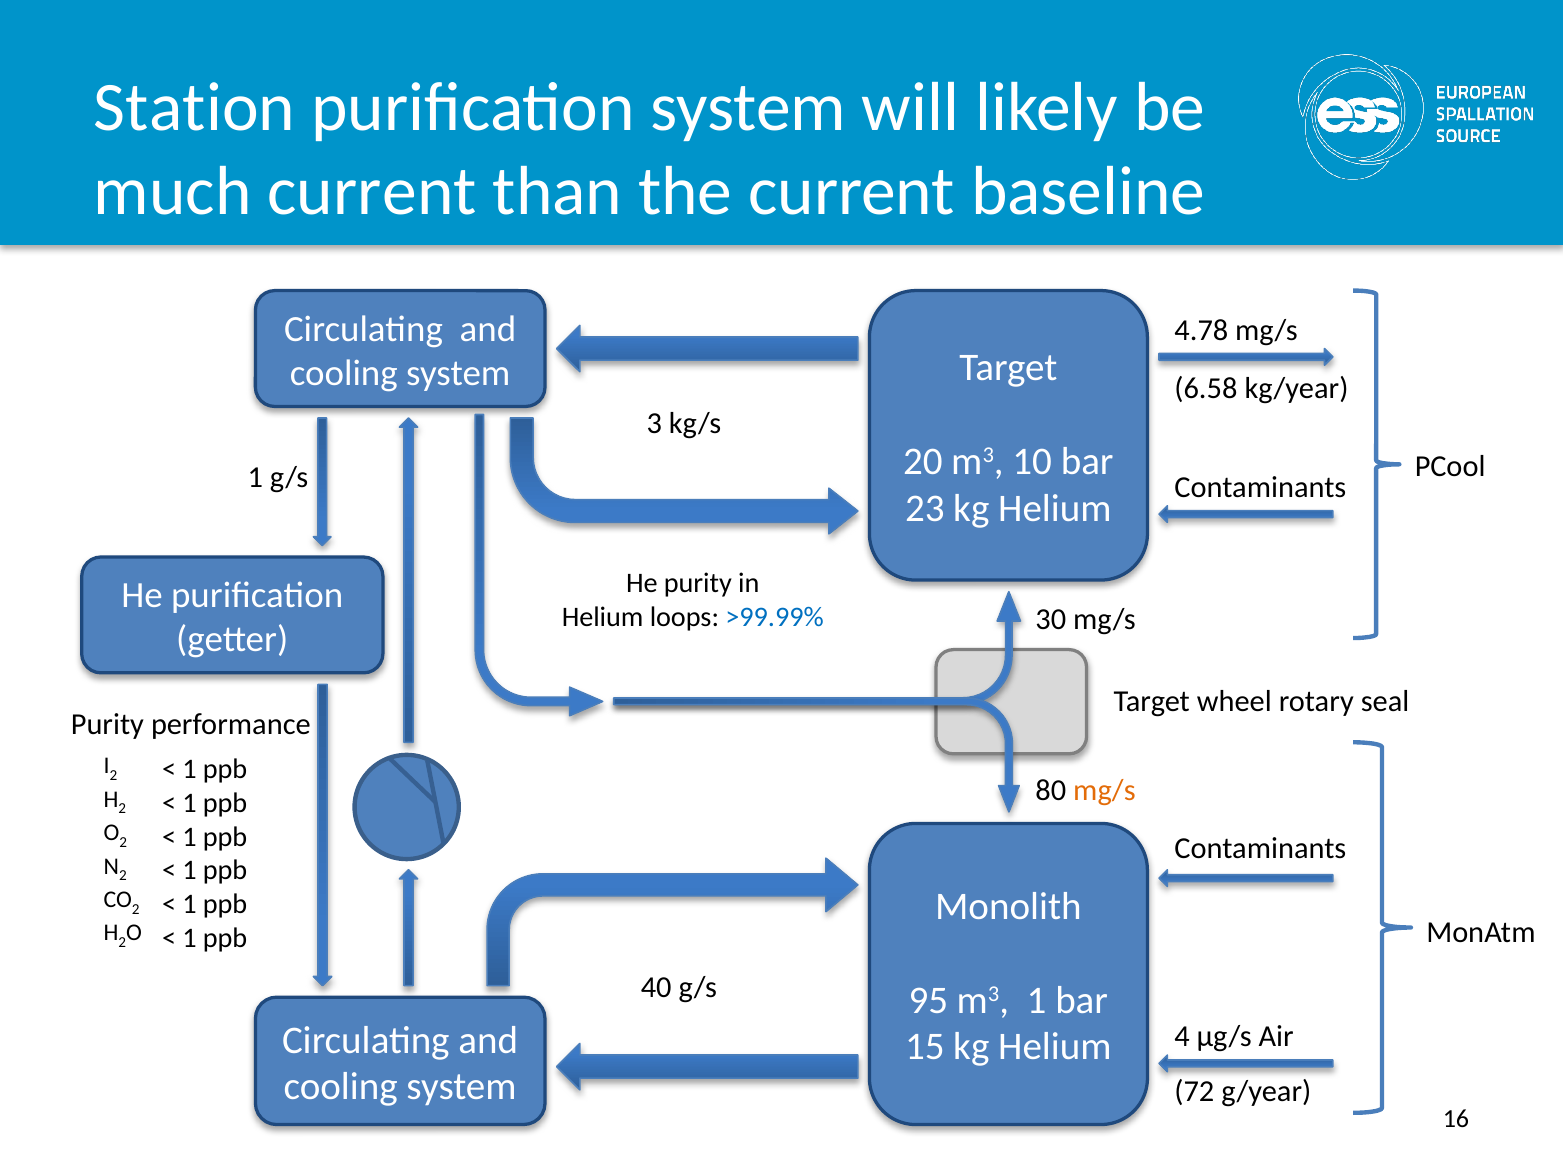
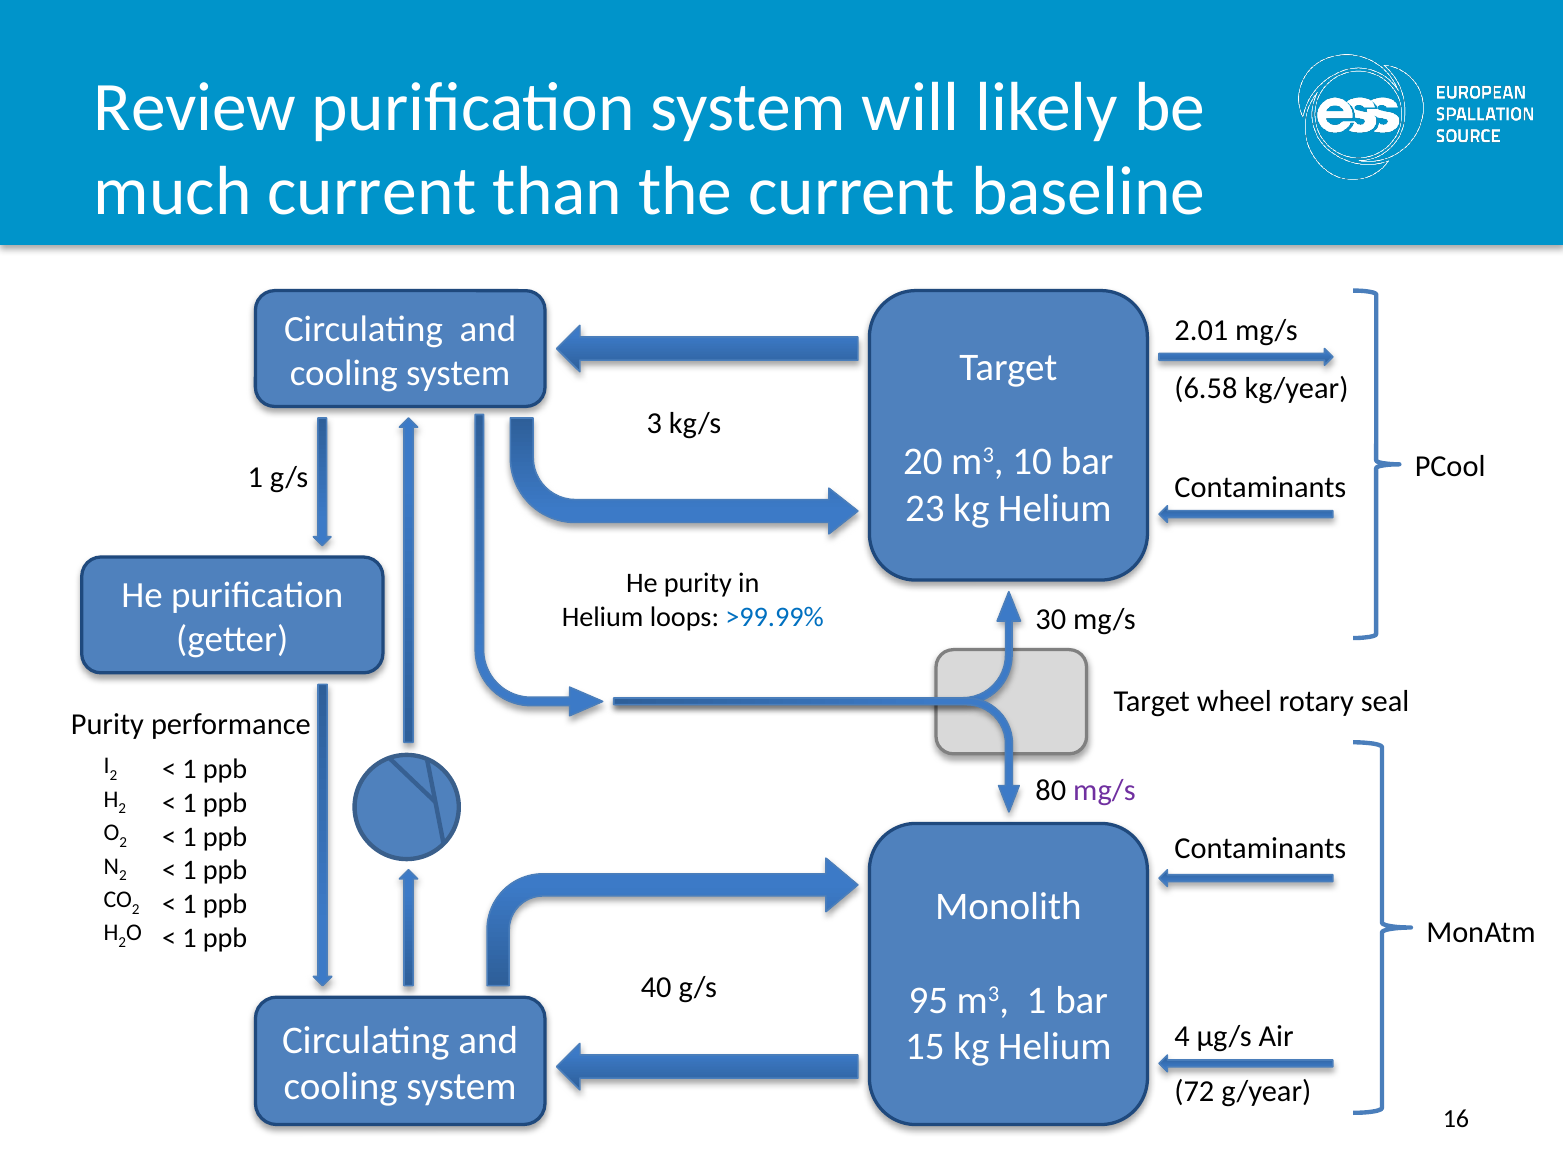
Station: Station -> Review (195, 108)
4.78: 4.78 -> 2.01 (1201, 330)
mg/s colour: orange -> purple (1104, 791)
